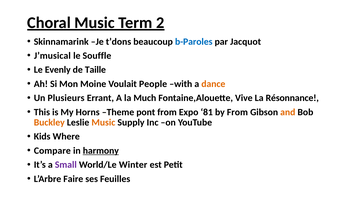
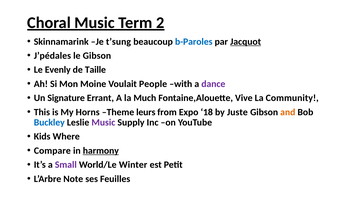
t’dons: t’dons -> t’sung (118, 42)
Jacquot underline: none -> present (246, 42)
J’musical: J’musical -> J’pédales (52, 56)
le Souffle: Souffle -> Gibson (97, 56)
dance colour: orange -> purple (213, 84)
Plusieurs: Plusieurs -> Signature (66, 98)
Résonnance: Résonnance -> Community (292, 98)
pont: pont -> leurs (146, 112)
81: 81 -> 18 (207, 112)
by From: From -> Juste (237, 112)
Buckley colour: orange -> blue (49, 123)
Music colour: orange -> purple (103, 123)
Faire: Faire -> Note (73, 179)
